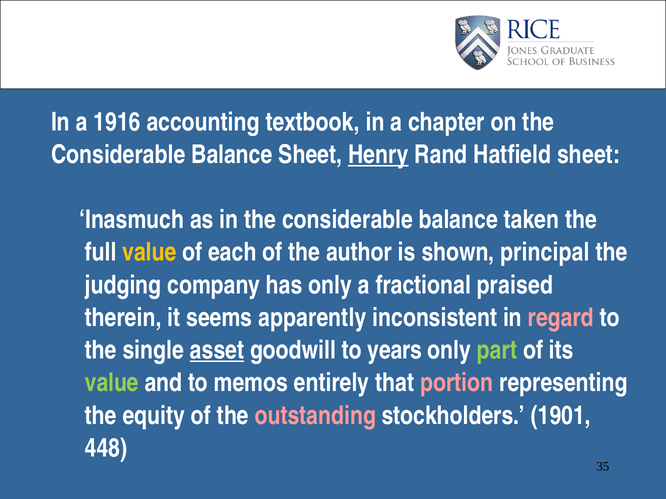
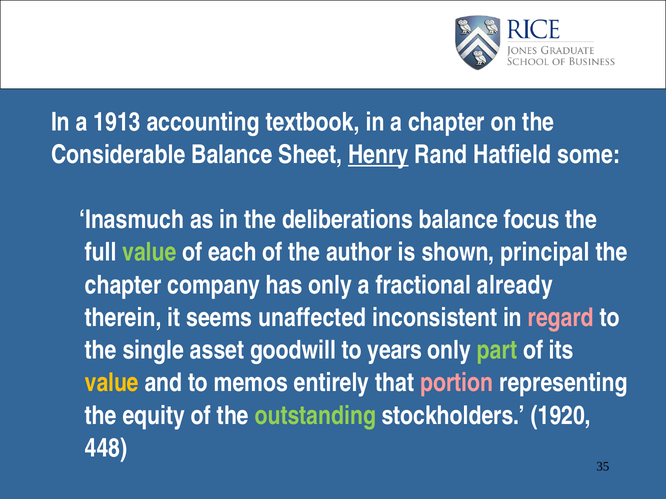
1916: 1916 -> 1913 (117, 122)
Hatfield sheet: sheet -> some (589, 155)
in the considerable: considerable -> deliberations (348, 220)
taken: taken -> focus (532, 220)
value colour: yellow -> light green (149, 253)
judging: judging -> chapter (123, 285)
praised: praised -> already (515, 285)
apparently: apparently -> unaffected (312, 318)
asset underline: present -> none (217, 351)
value colour: light green -> yellow (112, 383)
outstanding colour: pink -> light green (315, 416)
1901: 1901 -> 1920 (561, 416)
